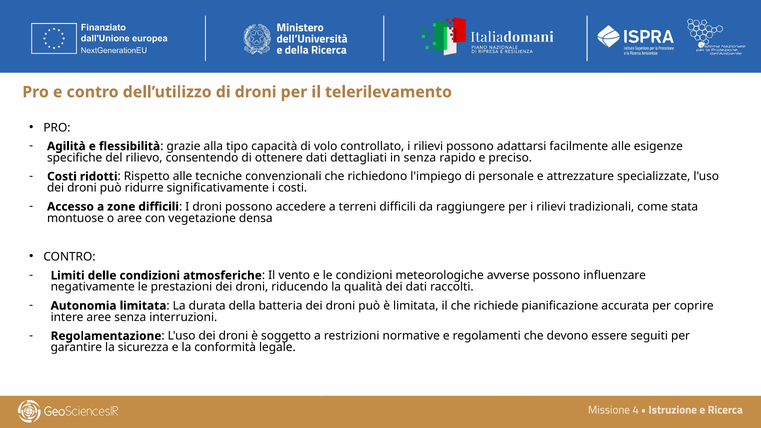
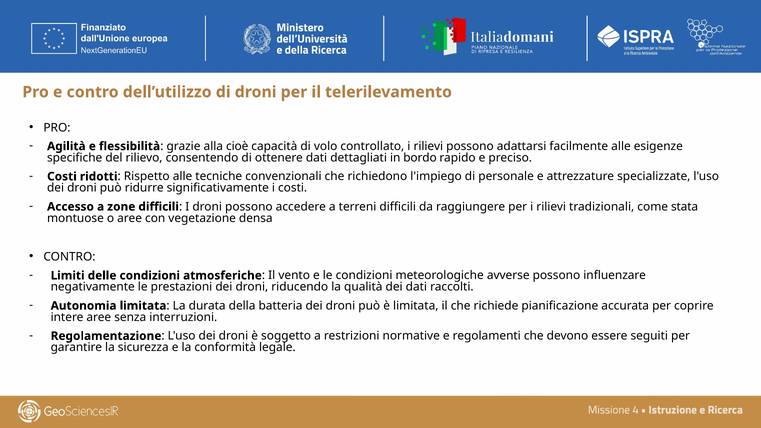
tipo: tipo -> cioè (237, 146)
in senza: senza -> bordo (420, 158)
